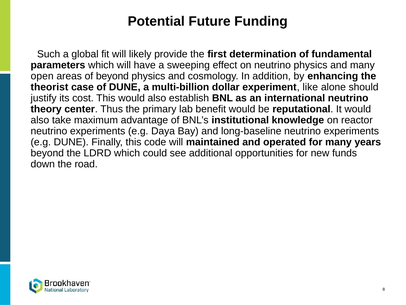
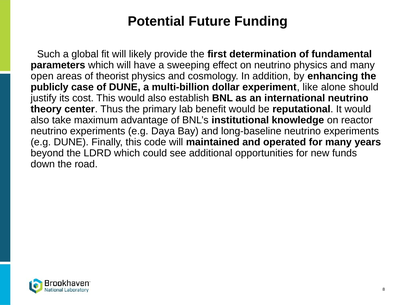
of beyond: beyond -> theorist (112, 76)
theorist: theorist -> publicly (50, 87)
